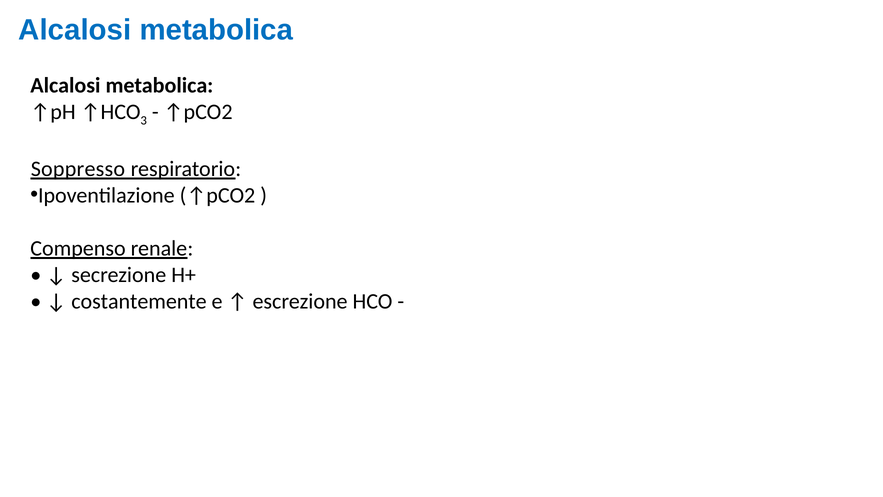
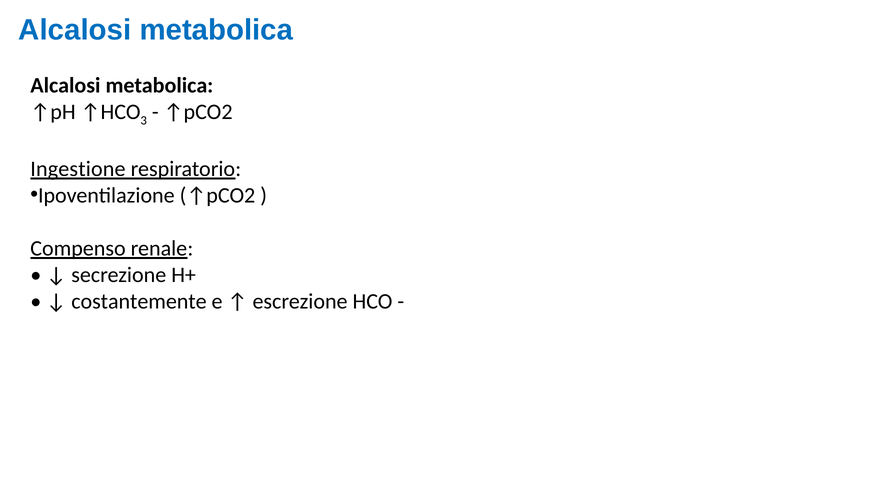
Soppresso: Soppresso -> Ingestione (78, 169)
